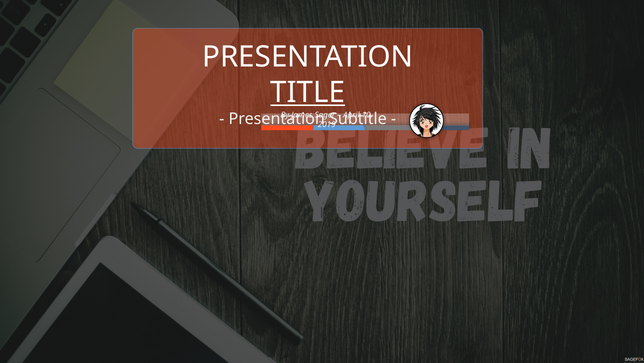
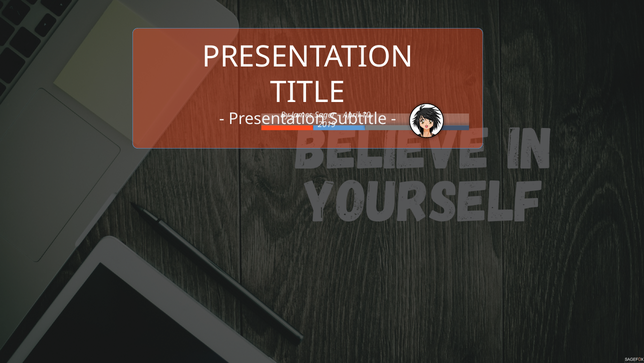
TITLE underline: present -> none (308, 92)
